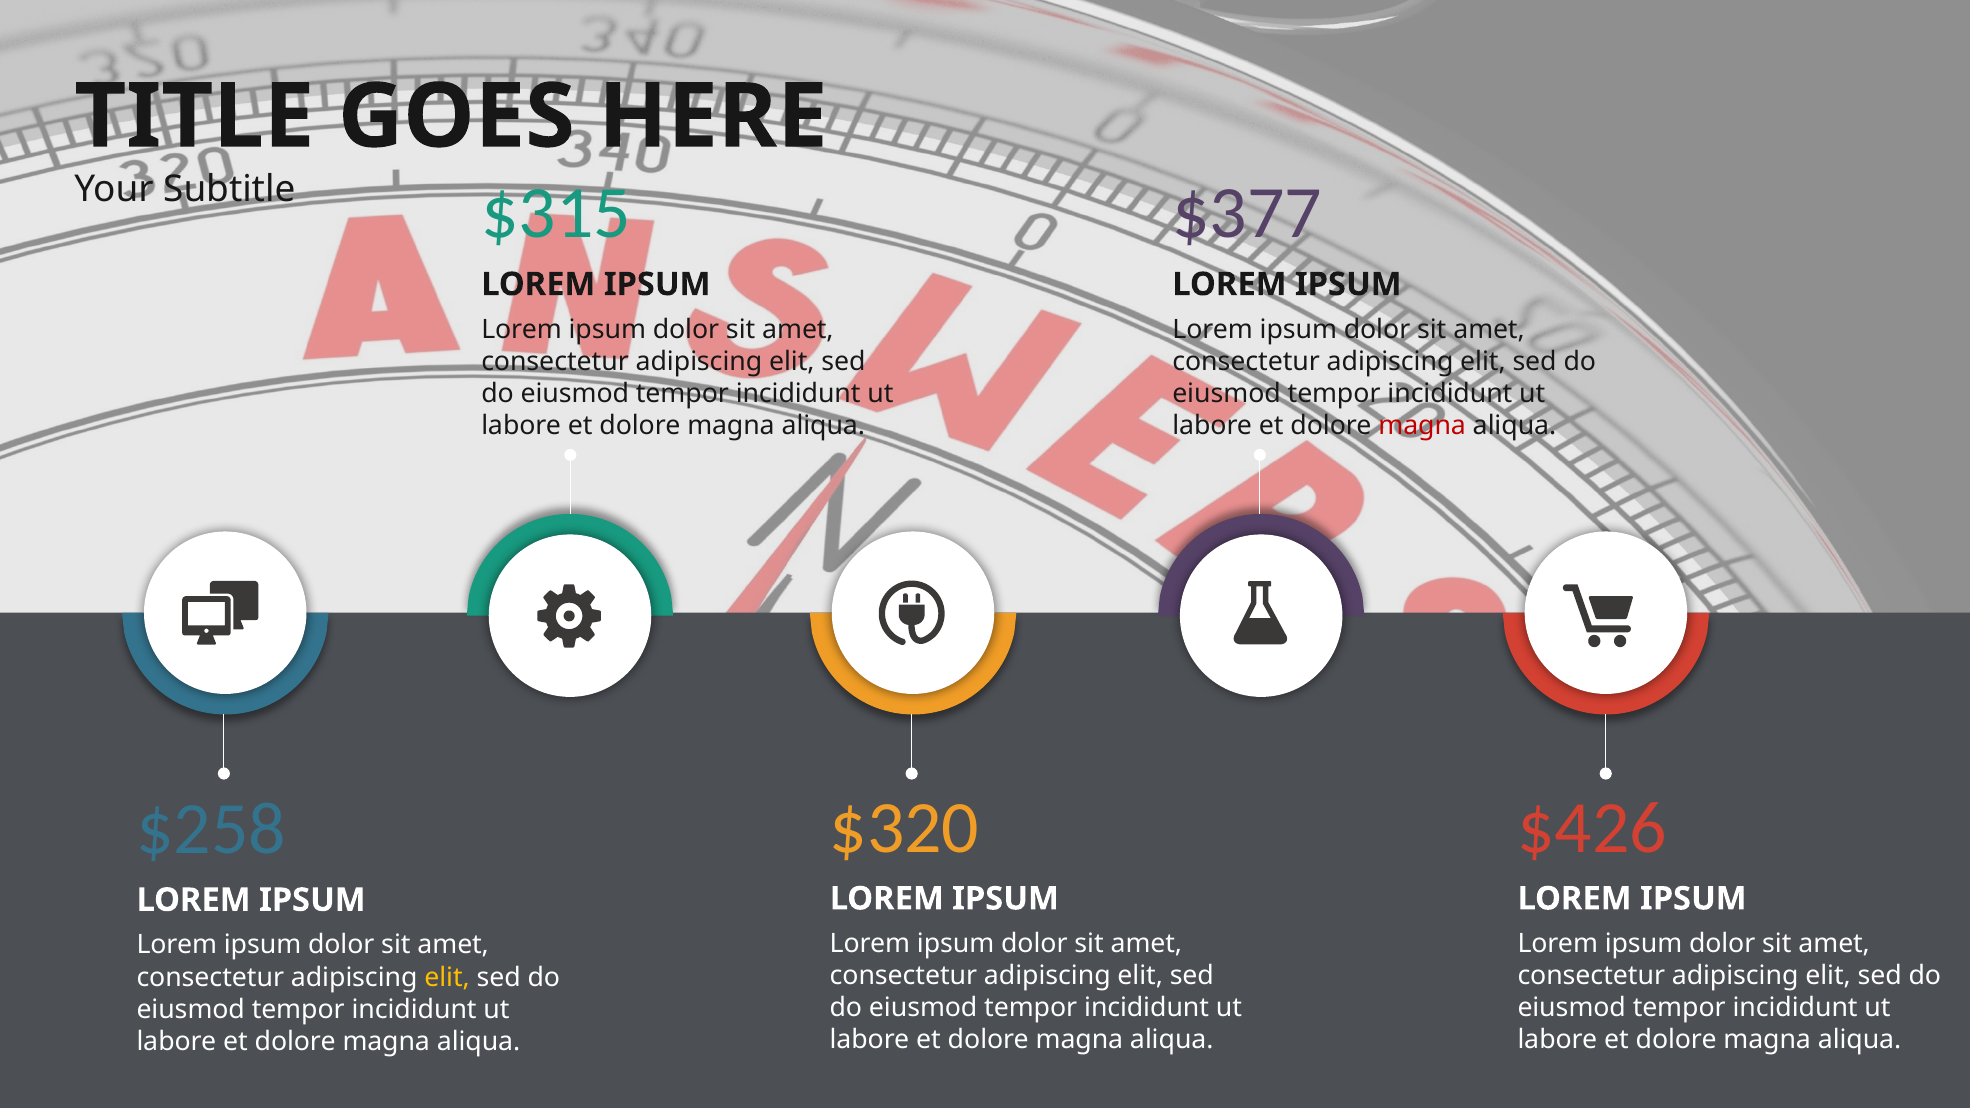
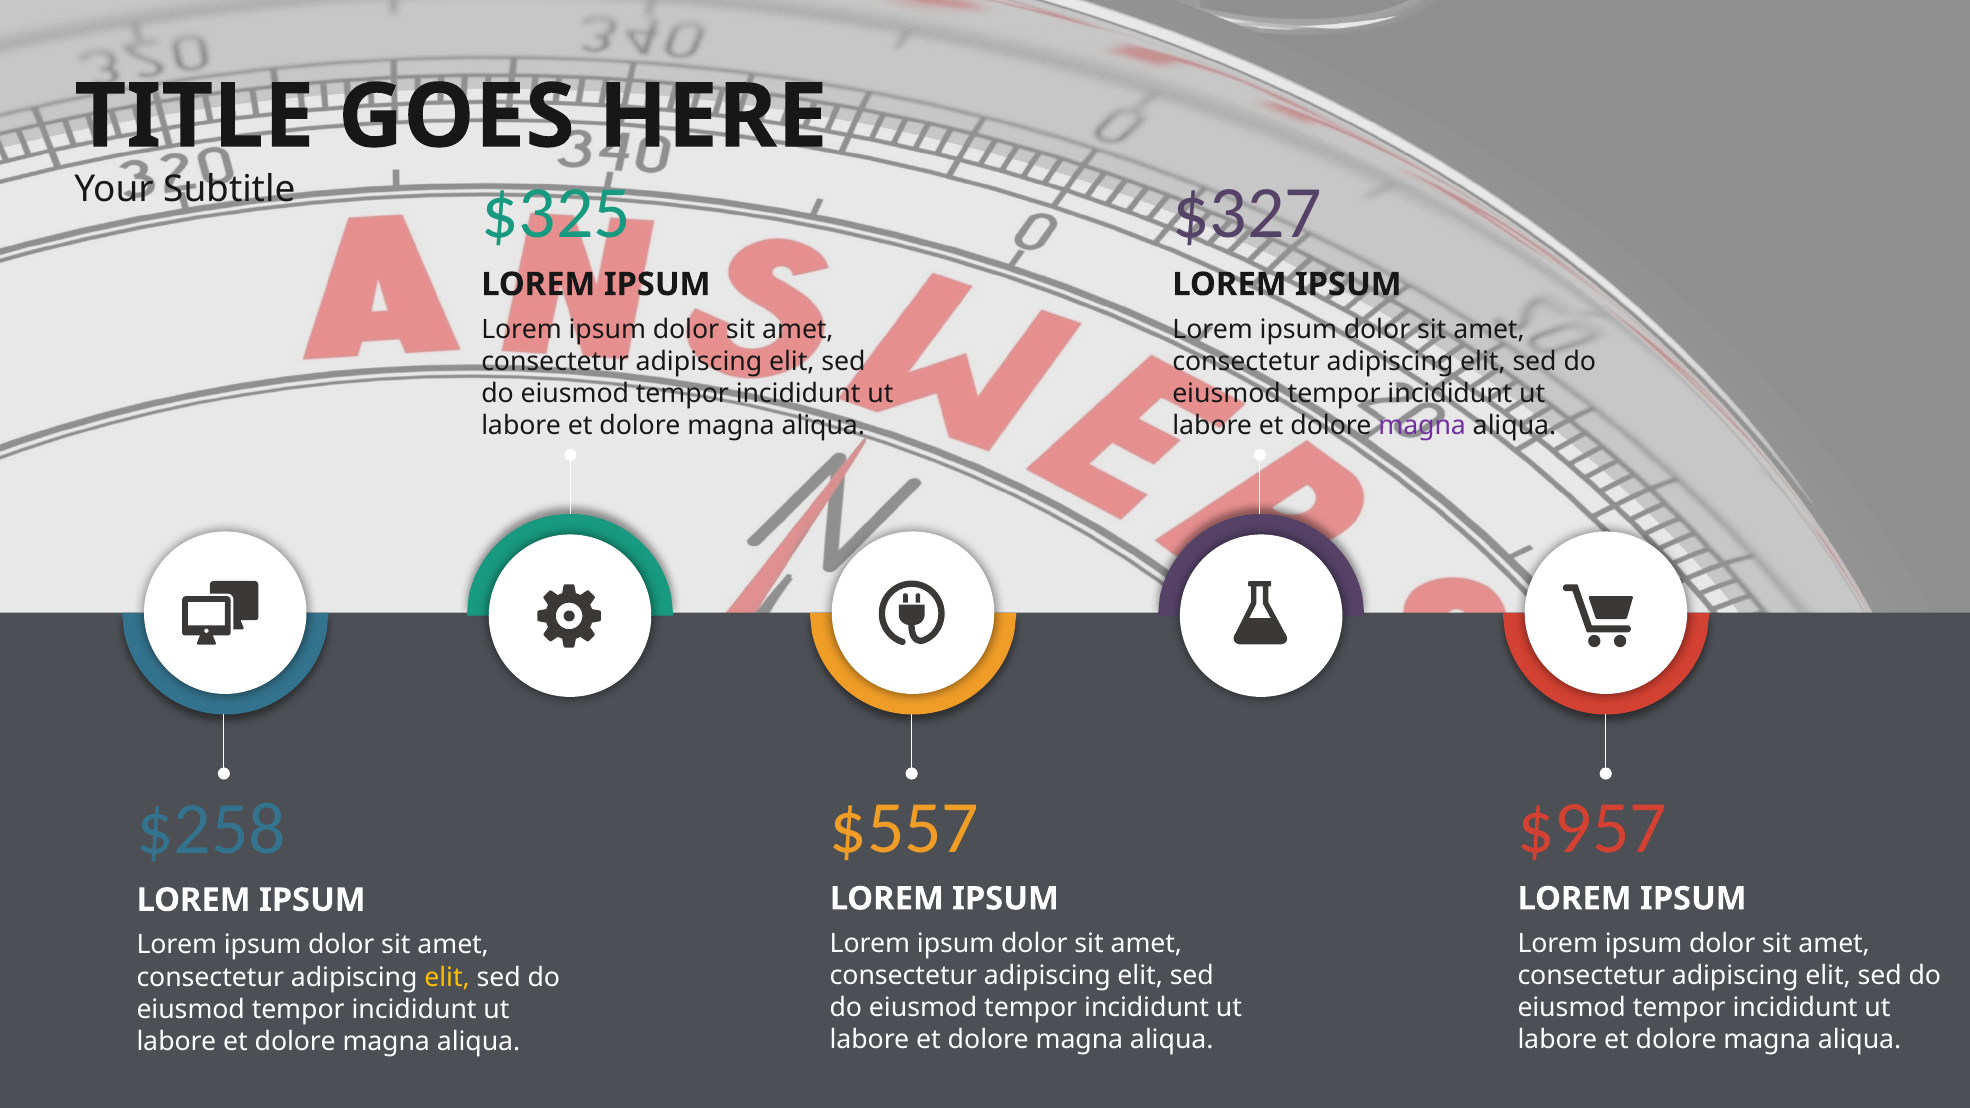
$315: $315 -> $325 (556, 213)
$377: $377 -> $327 (1247, 213)
magna colour: red -> purple (1422, 426)
$320: $320 -> $557 (904, 828)
$426: $426 -> $957 (1592, 828)
